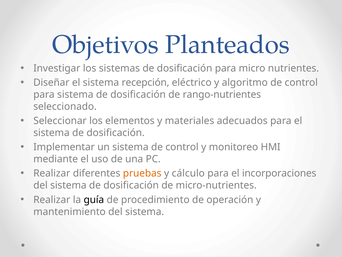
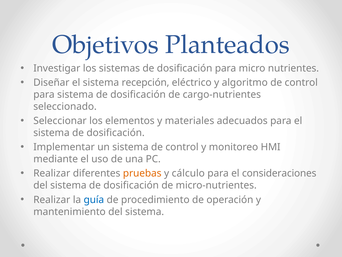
rango-nutrientes: rango-nutrientes -> cargo-nutrientes (222, 94)
incorporaciones: incorporaciones -> consideraciones (279, 173)
guía colour: black -> blue (94, 199)
